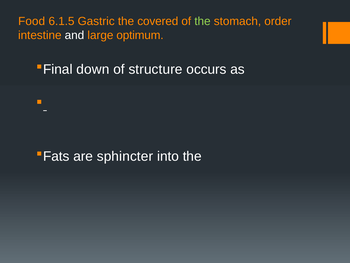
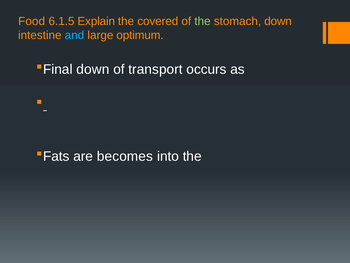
Gastric: Gastric -> Explain (96, 21)
stomach order: order -> down (278, 21)
and colour: white -> light blue (74, 35)
structure: structure -> transport (156, 69)
sphincter: sphincter -> becomes (125, 156)
